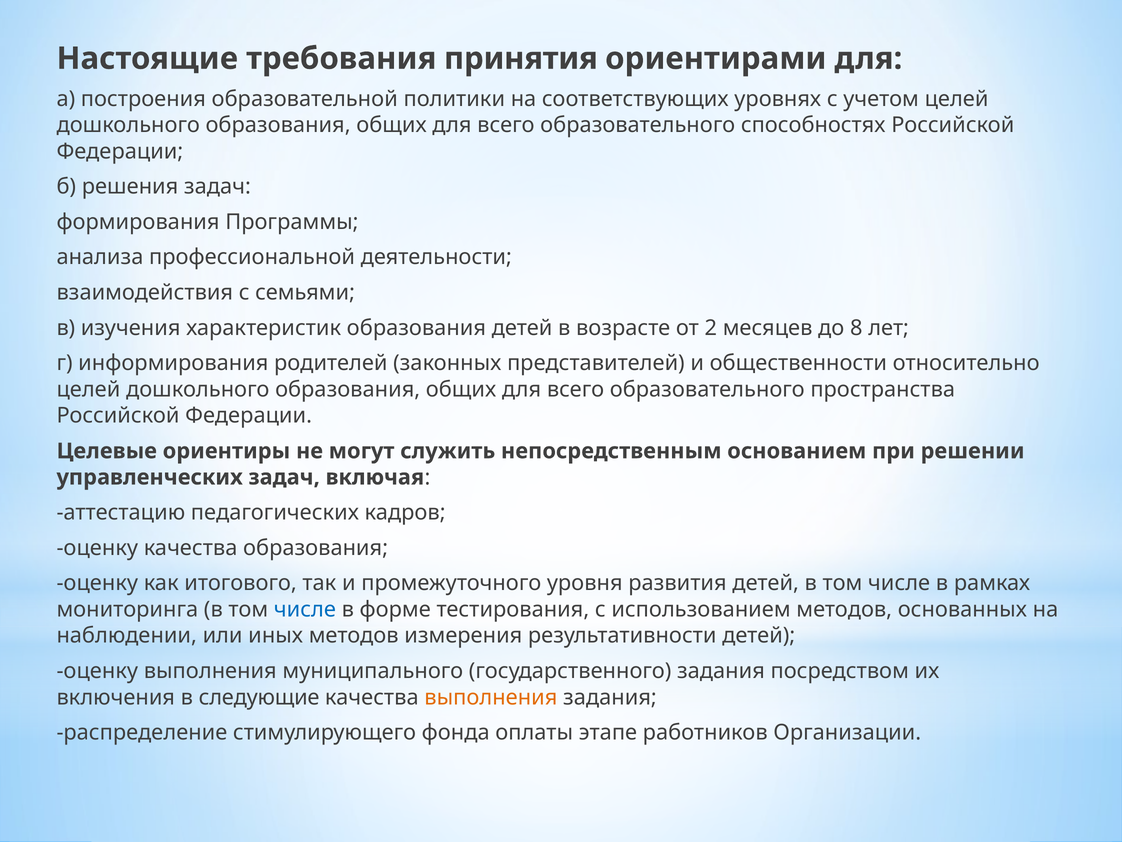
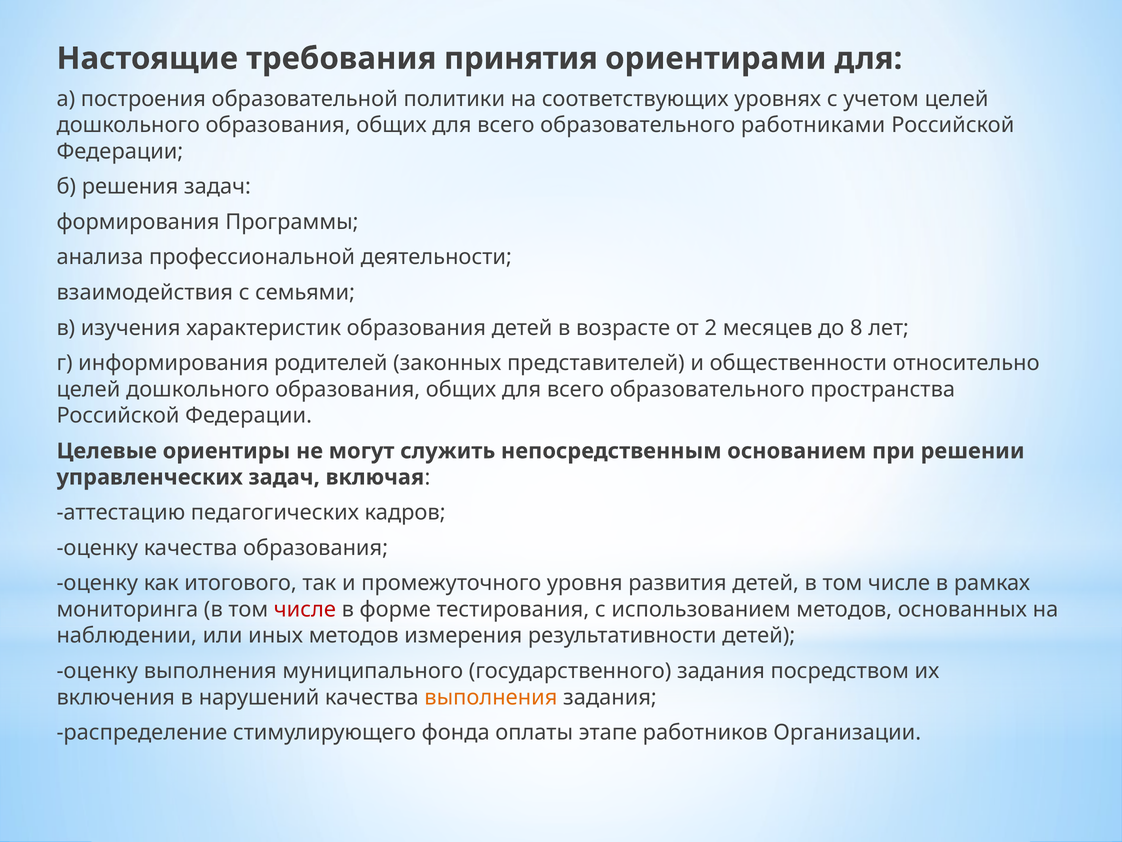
способностях: способностях -> работниками (813, 125)
числе colour: blue -> red (305, 609)
следующие: следующие -> нарушений (259, 697)
